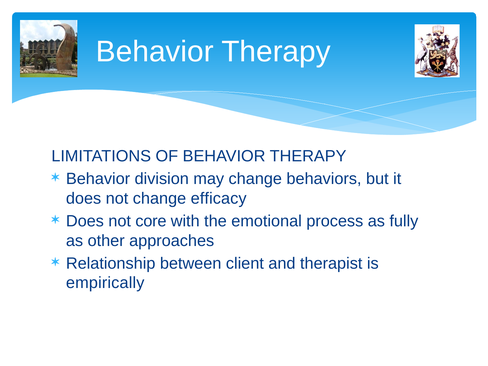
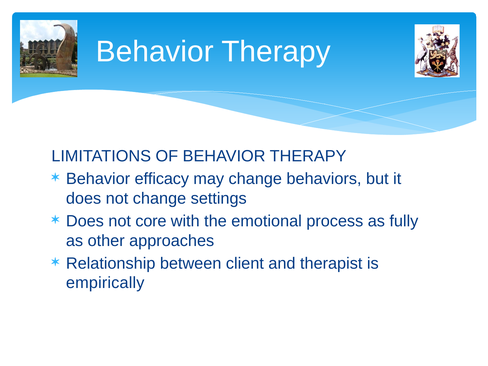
division: division -> efficacy (162, 179)
efficacy: efficacy -> settings (219, 198)
